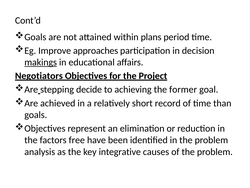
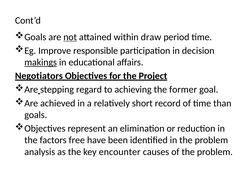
not underline: none -> present (70, 37)
plans: plans -> draw (151, 37)
approaches: approaches -> responsible (96, 51)
decide: decide -> regard (89, 89)
integrative: integrative -> encounter (120, 151)
